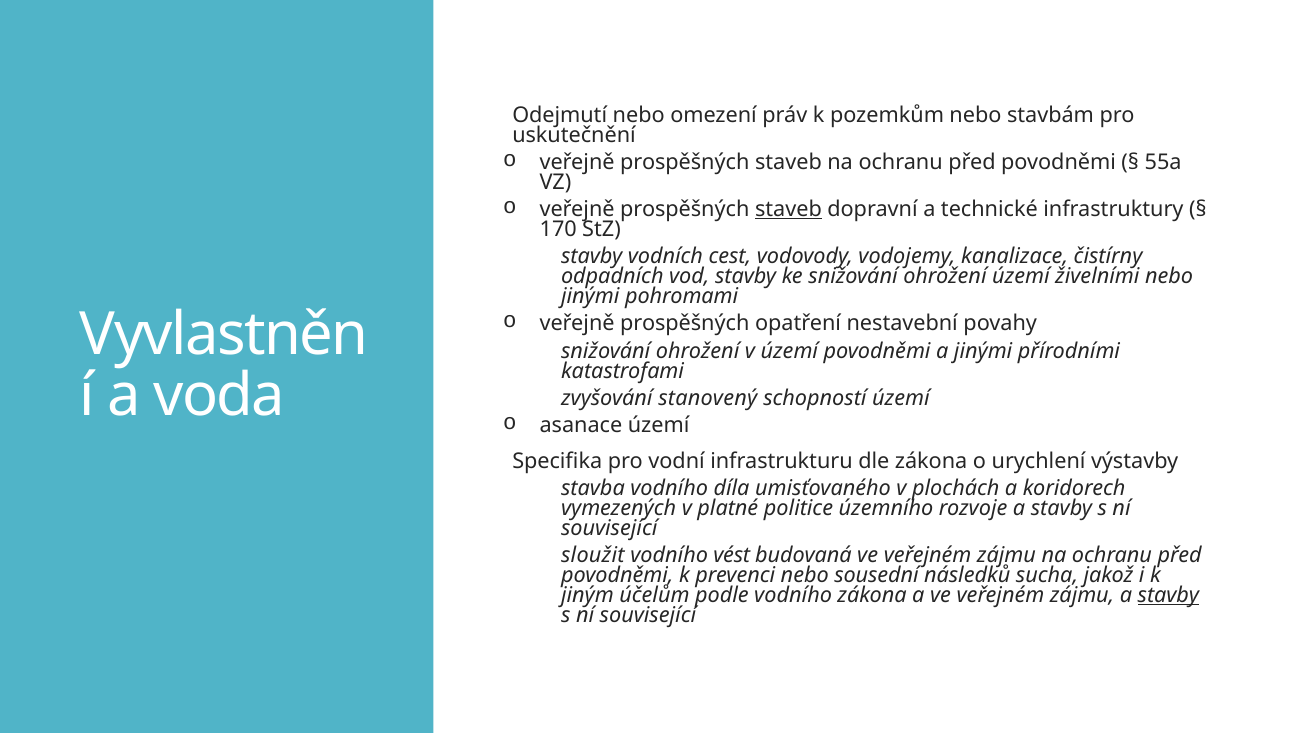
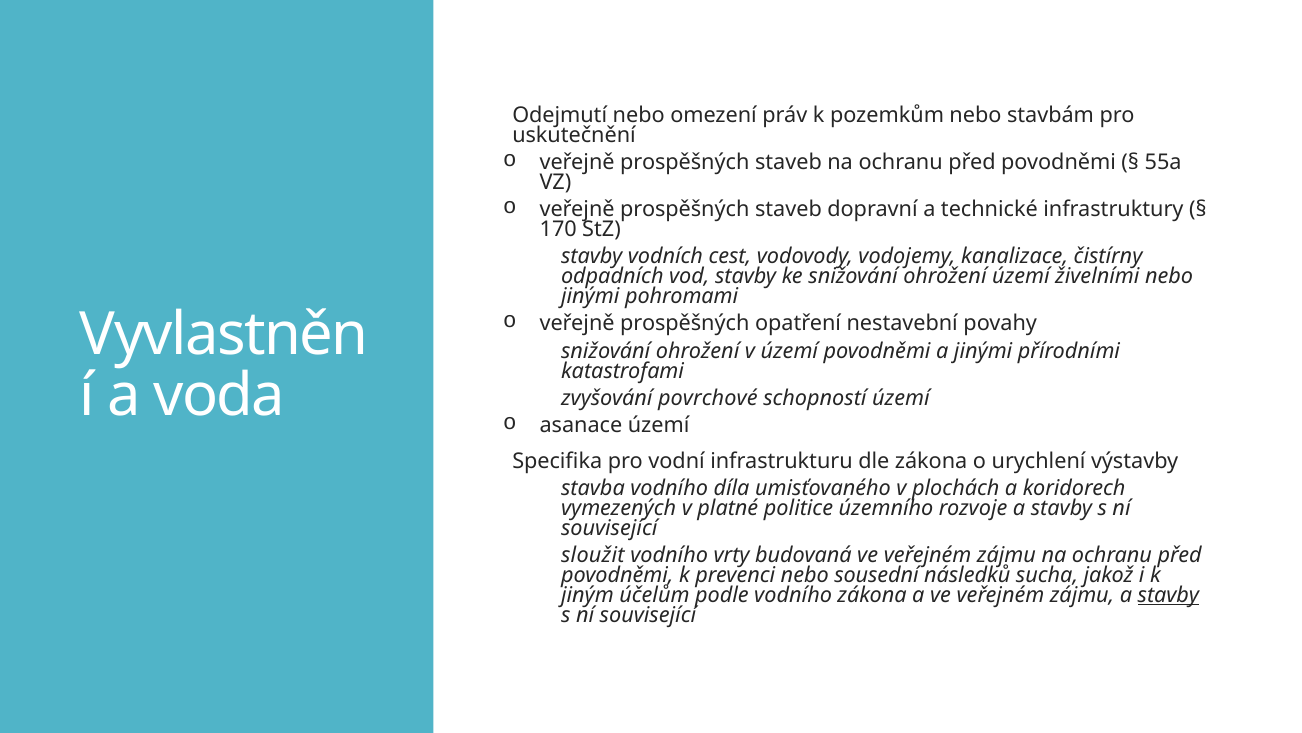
staveb underline: present -> none (788, 209)
stanovený: stanovený -> povrchové (708, 398)
vést: vést -> vrty (732, 555)
